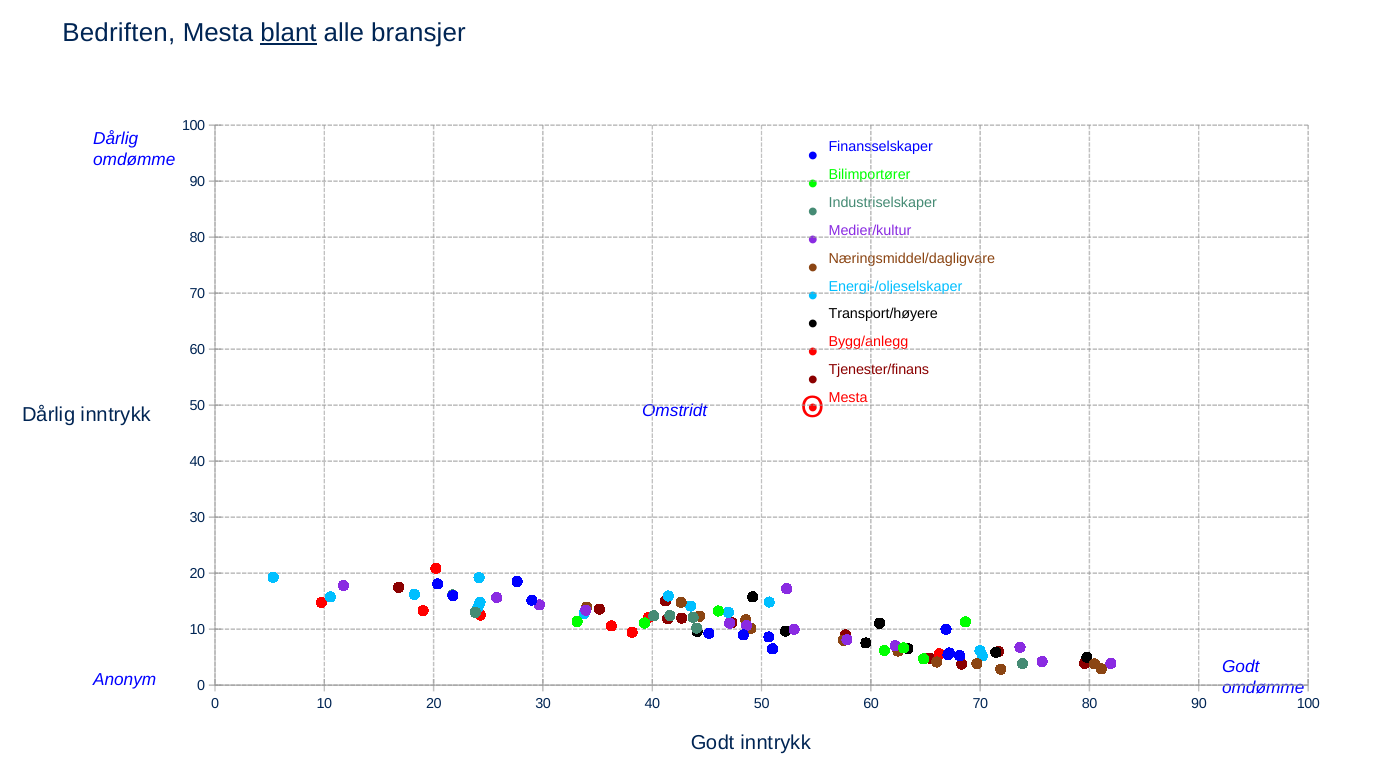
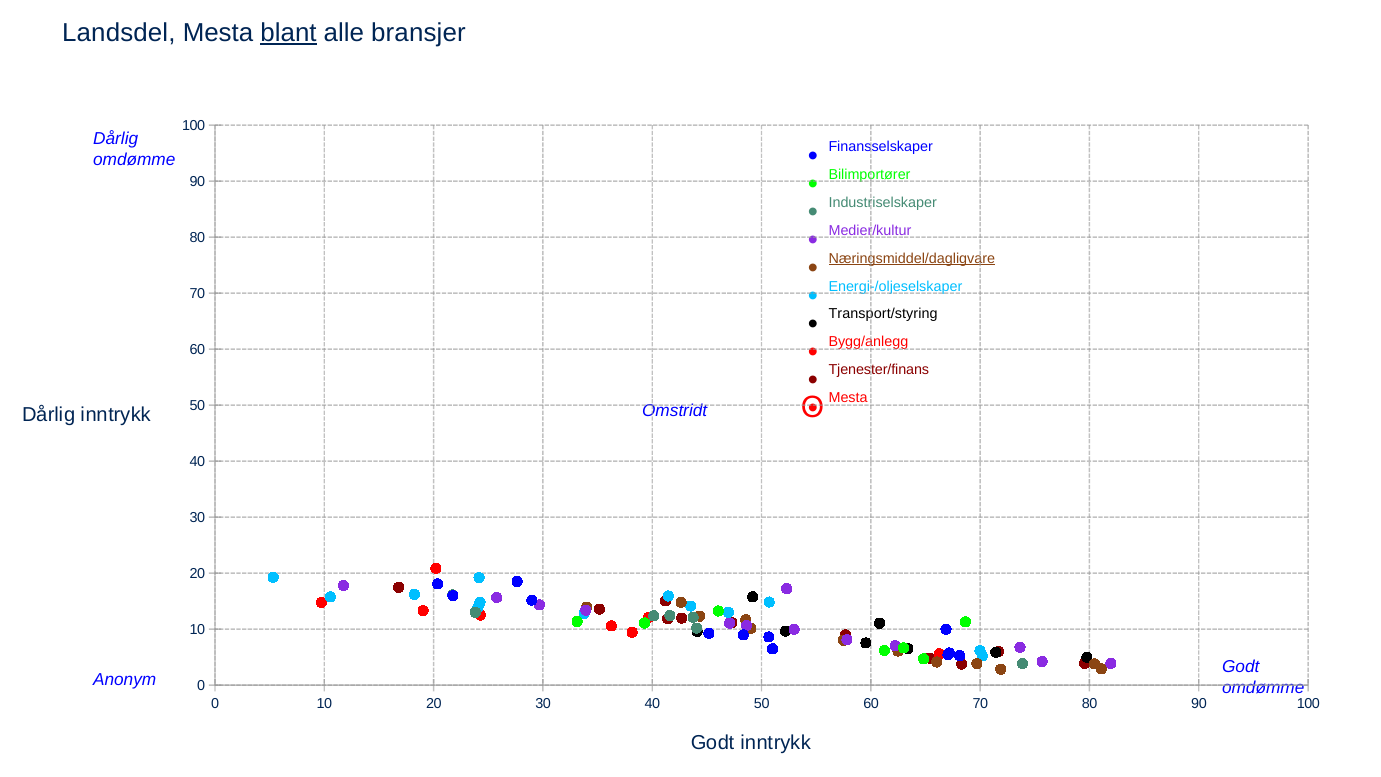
Bedriften: Bedriften -> Landsdel (119, 33)
Næringsmiddel/dagligvare underline: none -> present (912, 258)
Transport/høyere: Transport/høyere -> Transport/styring (883, 314)
